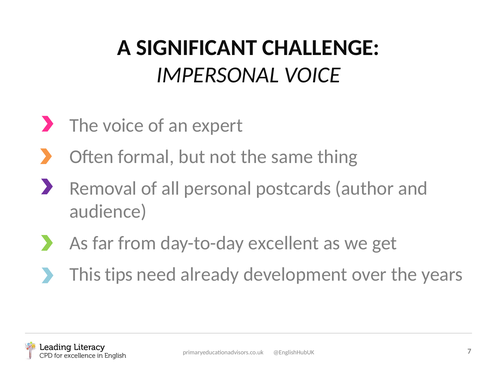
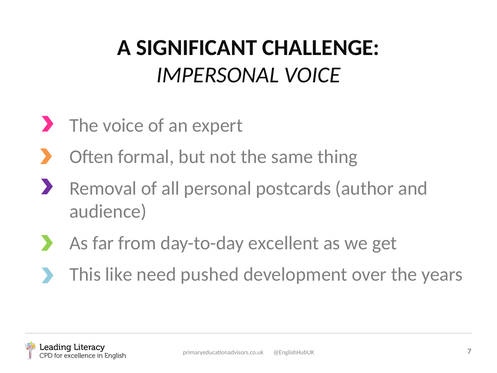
tips: tips -> like (119, 274)
already: already -> pushed (210, 274)
